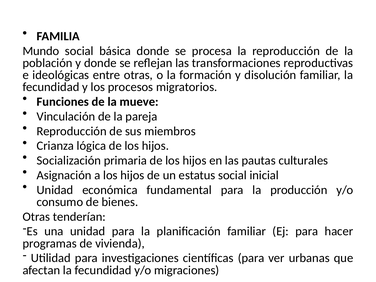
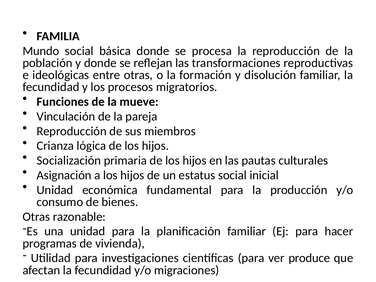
tenderían: tenderían -> razonable (79, 217)
urbanas: urbanas -> produce (309, 258)
